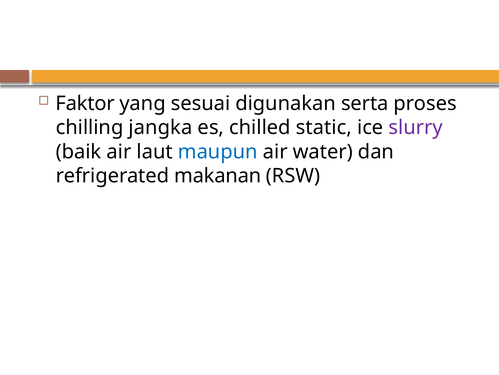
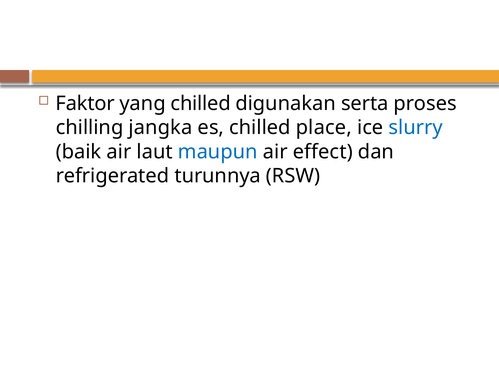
yang sesuai: sesuai -> chilled (201, 103)
static: static -> place (324, 127)
slurry colour: purple -> blue (416, 127)
water: water -> effect (323, 151)
makanan: makanan -> turunnya (218, 176)
